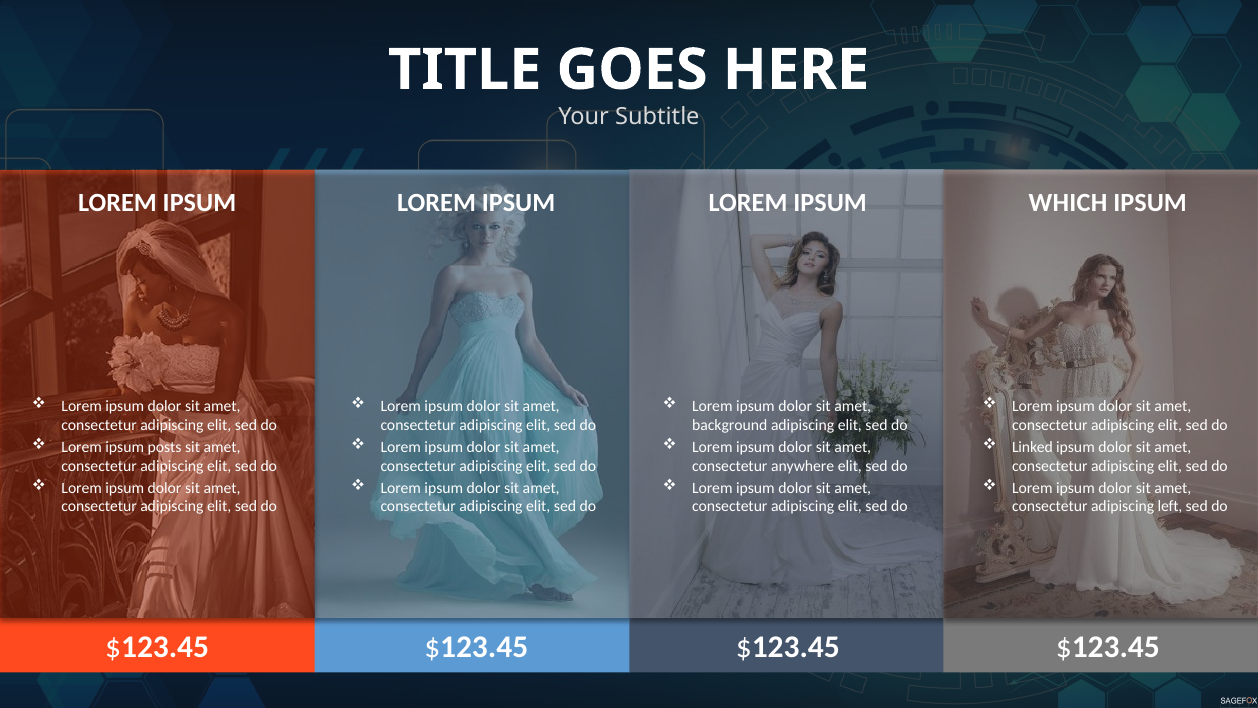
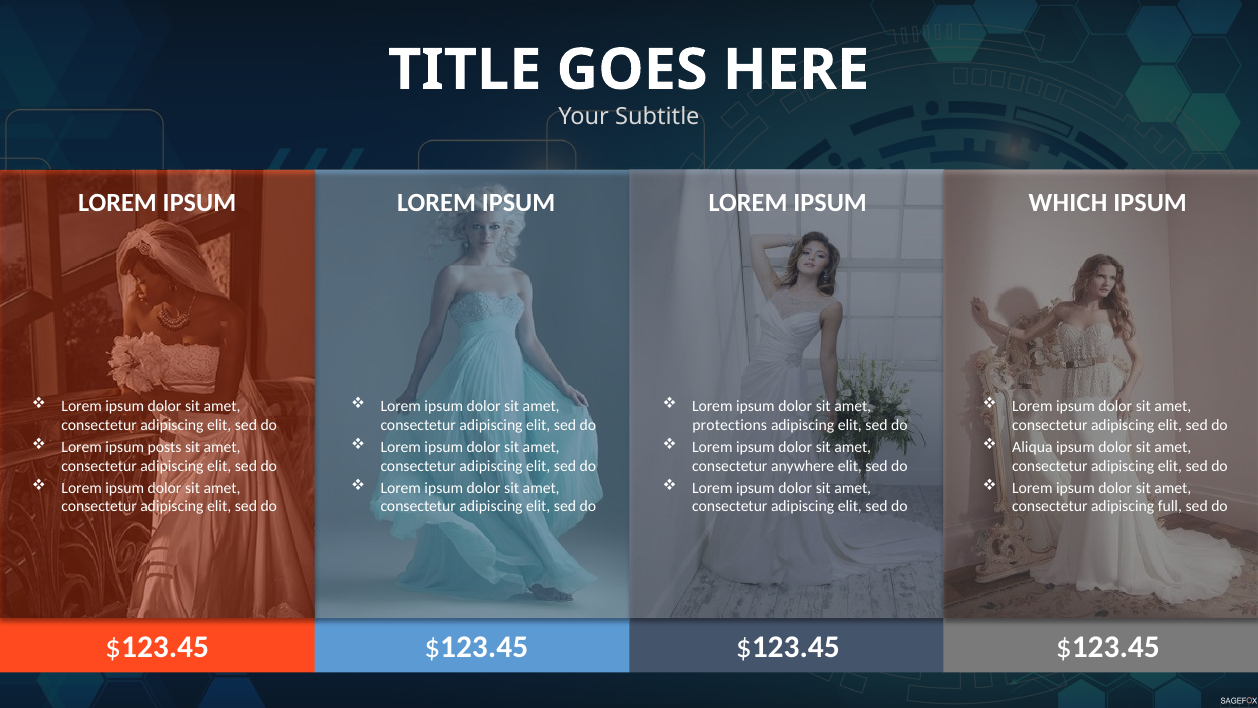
background: background -> protections (730, 425)
Linked: Linked -> Aliqua (1032, 447)
left: left -> full (1170, 507)
